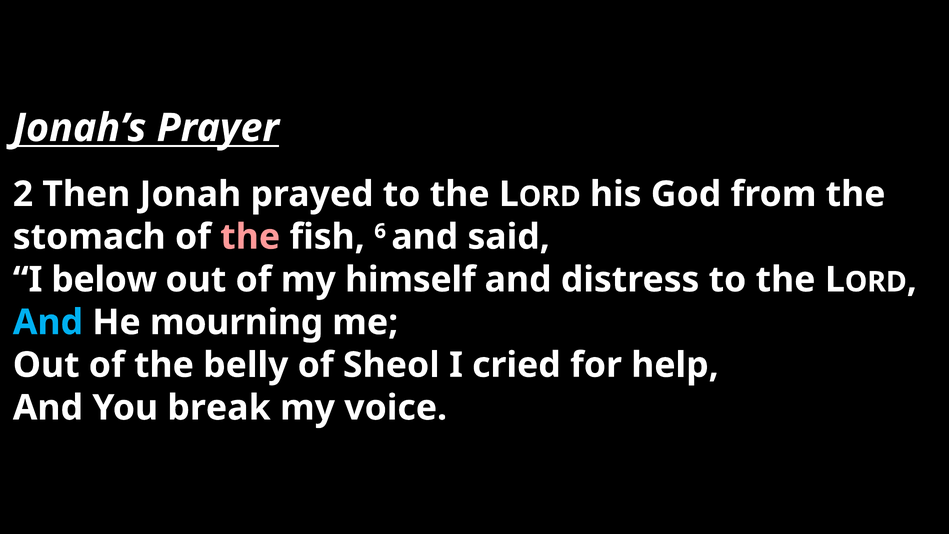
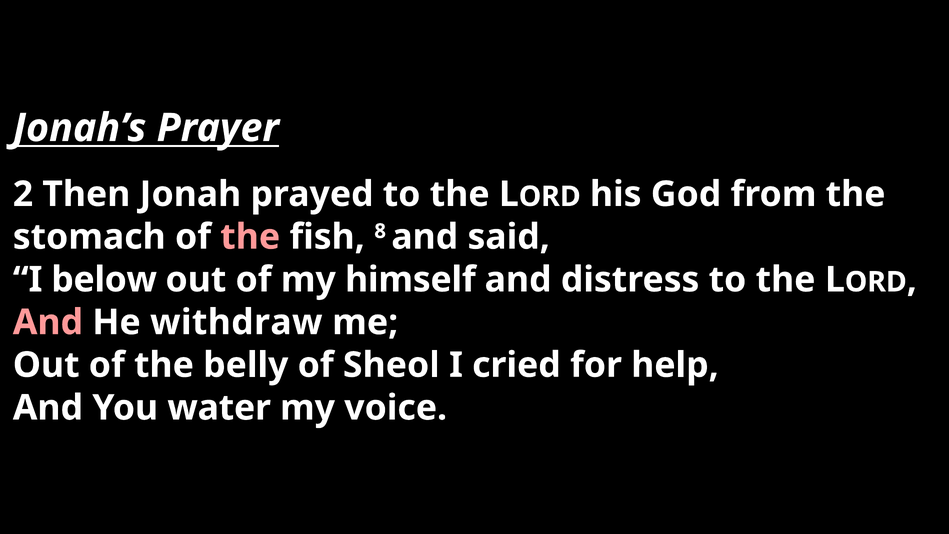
6: 6 -> 8 (380, 231)
And colour: light blue -> pink (48, 322)
mourning: mourning -> withdraw (236, 322)
break: break -> water (219, 408)
